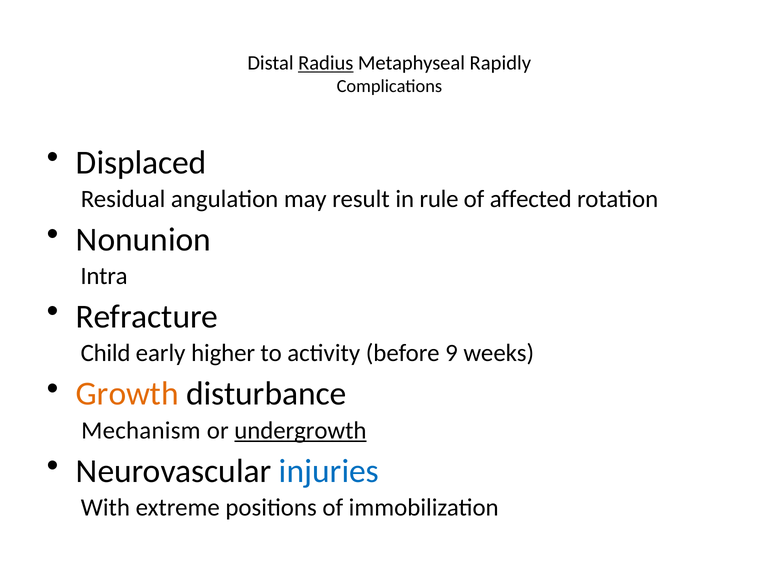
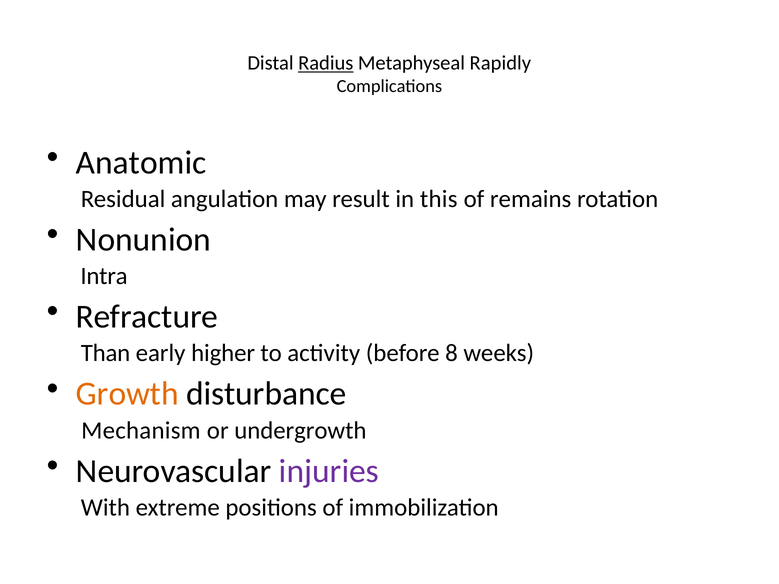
Displaced: Displaced -> Anatomic (141, 163)
rule: rule -> this (439, 199)
affected: affected -> remains (531, 199)
Child: Child -> Than (106, 353)
9: 9 -> 8 (451, 353)
undergrowth underline: present -> none (300, 431)
injuries colour: blue -> purple (329, 471)
